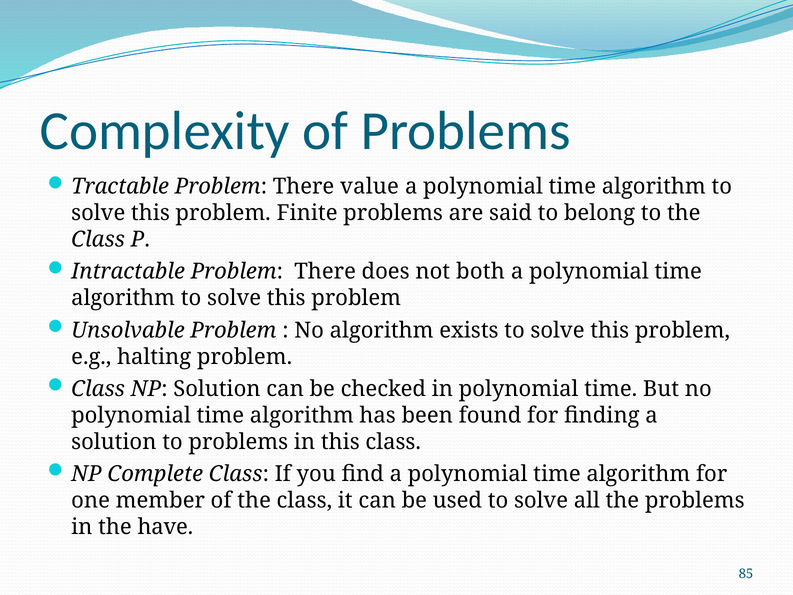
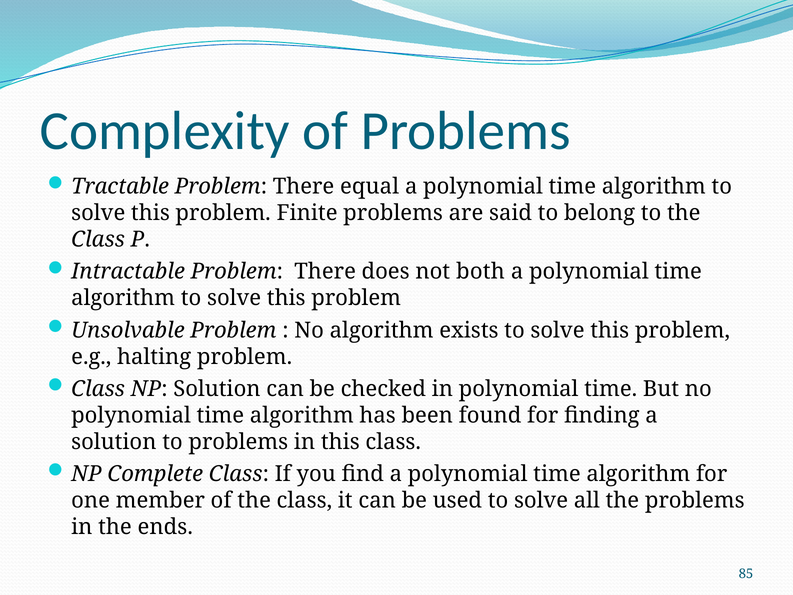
value: value -> equal (370, 187)
have: have -> ends (165, 527)
